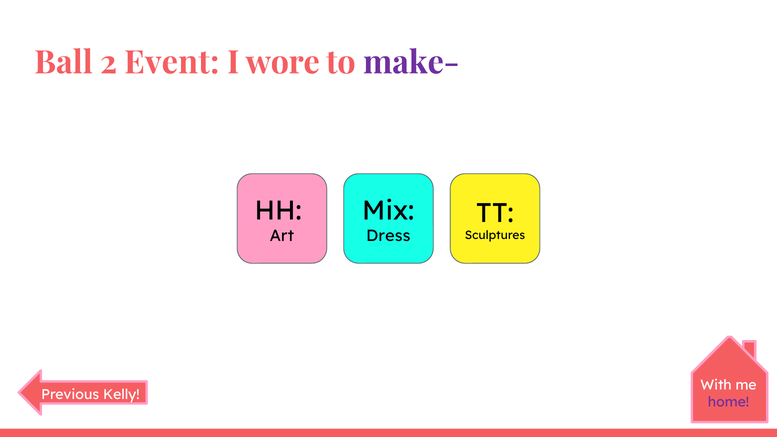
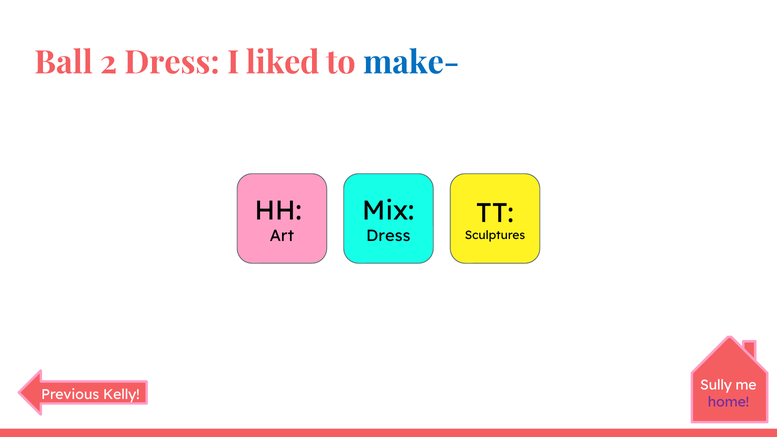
2 Event: Event -> Dress (172, 63)
wore: wore -> liked (283, 63)
make- colour: purple -> blue (411, 63)
With: With -> Sully (716, 385)
